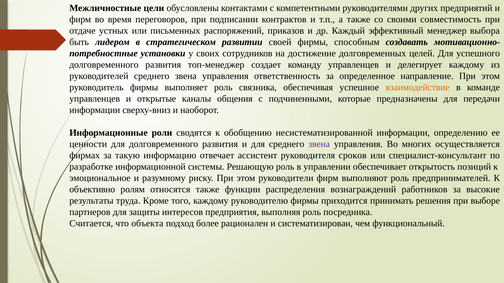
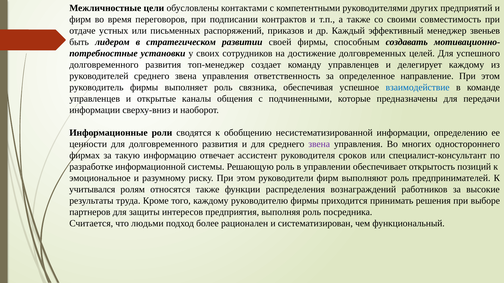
выбора: выбора -> звеньев (485, 31)
взаимодействие colour: orange -> blue (418, 88)
осуществляется: осуществляется -> одностороннего (468, 144)
объективно: объективно -> учитывался (92, 190)
объекта: объекта -> людьми (147, 224)
